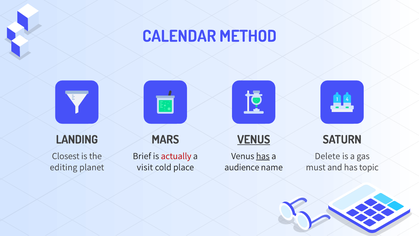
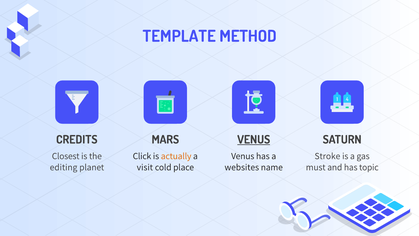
CALENDAR: CALENDAR -> TEMPLATE (179, 36)
LANDING: LANDING -> CREDITS (77, 140)
Brief: Brief -> Click (142, 156)
actually colour: red -> orange (176, 156)
has underline: present -> none (263, 156)
Delete: Delete -> Stroke (327, 156)
audience: audience -> websites (242, 167)
